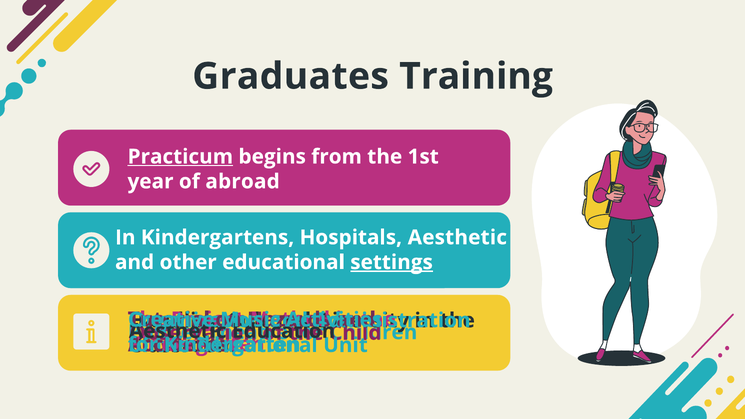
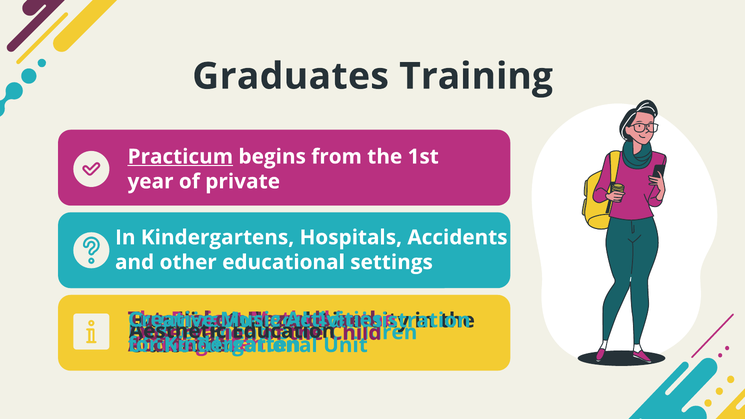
abroad: abroad -> private (243, 182)
Hospitals Aesthetic: Aesthetic -> Accidents (457, 237)
settings underline: present -> none (392, 262)
